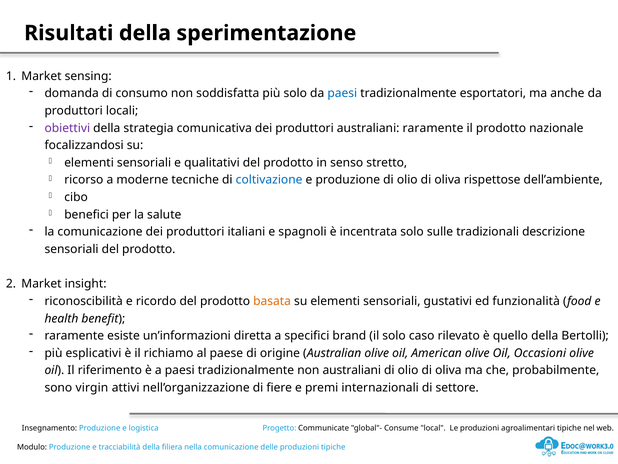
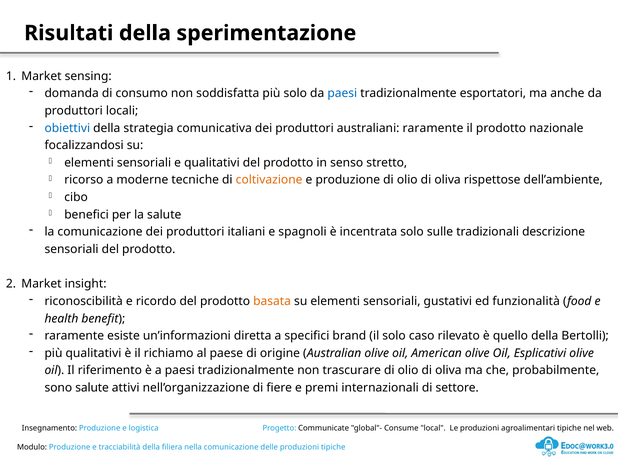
obiettivi colour: purple -> blue (67, 128)
coltivazione colour: blue -> orange (269, 180)
più esplicativi: esplicativi -> qualitativi (93, 353)
Occasioni: Occasioni -> Esplicativi (540, 353)
non australiani: australiani -> trascurare (352, 370)
sono virgin: virgin -> salute (92, 387)
